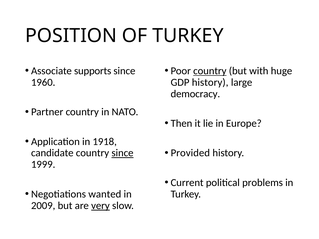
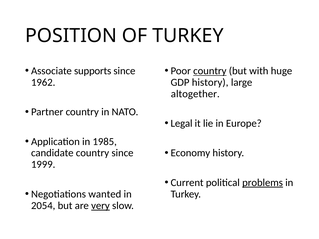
1960: 1960 -> 1962 (43, 82)
democracy: democracy -> altogether (195, 94)
Then: Then -> Legal (182, 124)
1918: 1918 -> 1985 (105, 142)
Provided: Provided -> Economy (190, 153)
since underline: present -> none (122, 153)
problems underline: none -> present (263, 183)
2009: 2009 -> 2054 (43, 206)
